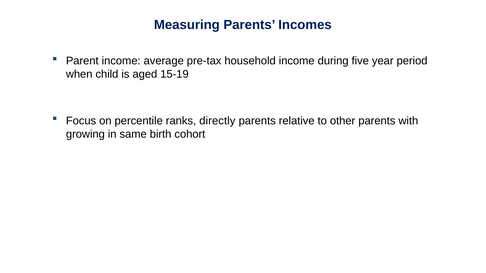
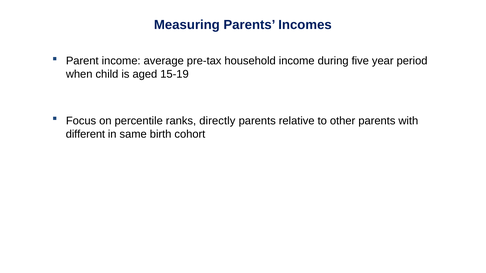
growing: growing -> different (85, 134)
